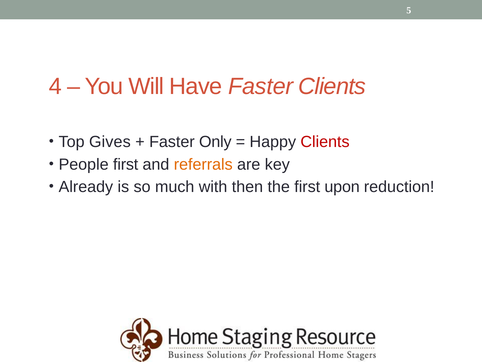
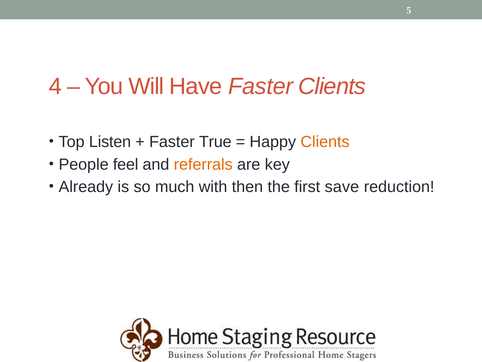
Gives: Gives -> Listen (110, 142)
Only: Only -> True (215, 142)
Clients colour: red -> orange (325, 142)
People first: first -> feel (126, 164)
upon: upon -> save (342, 187)
